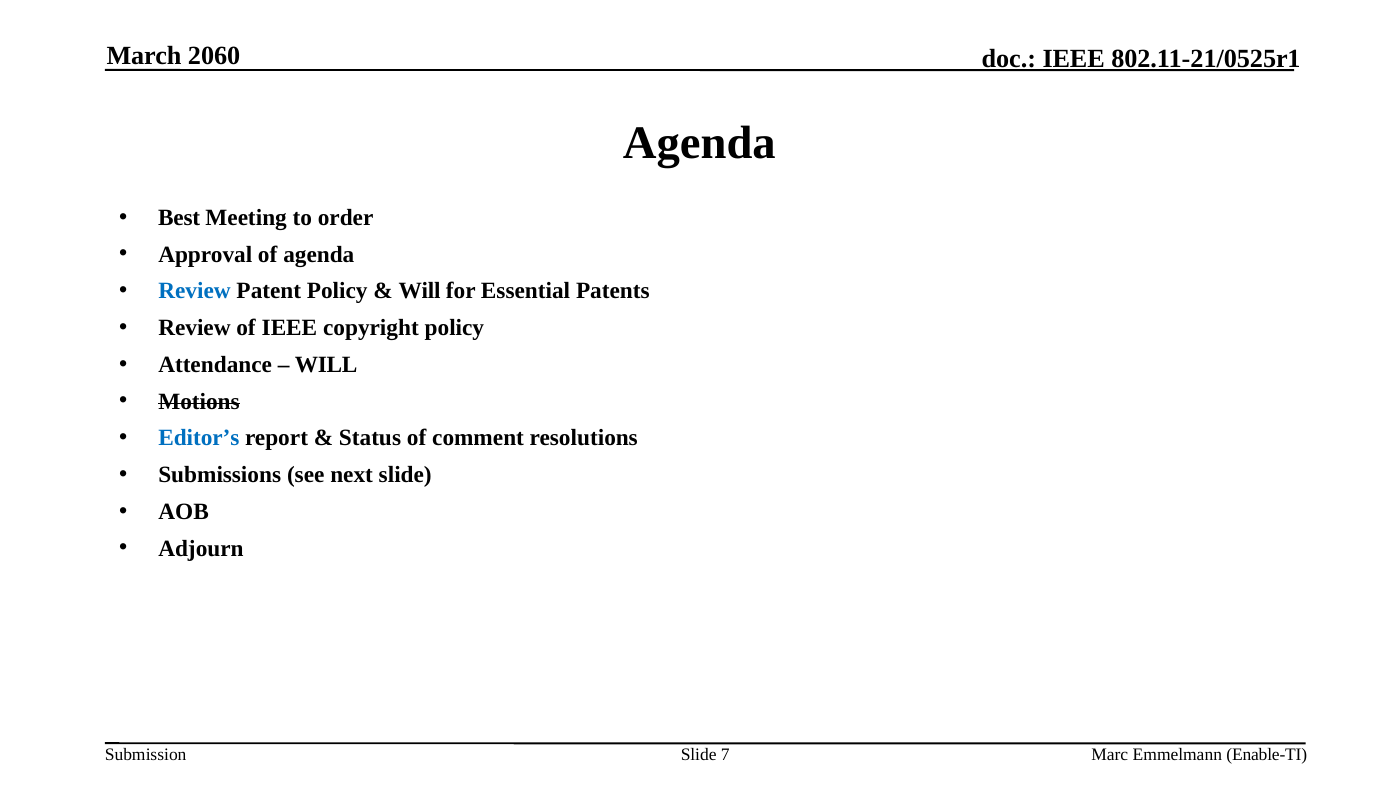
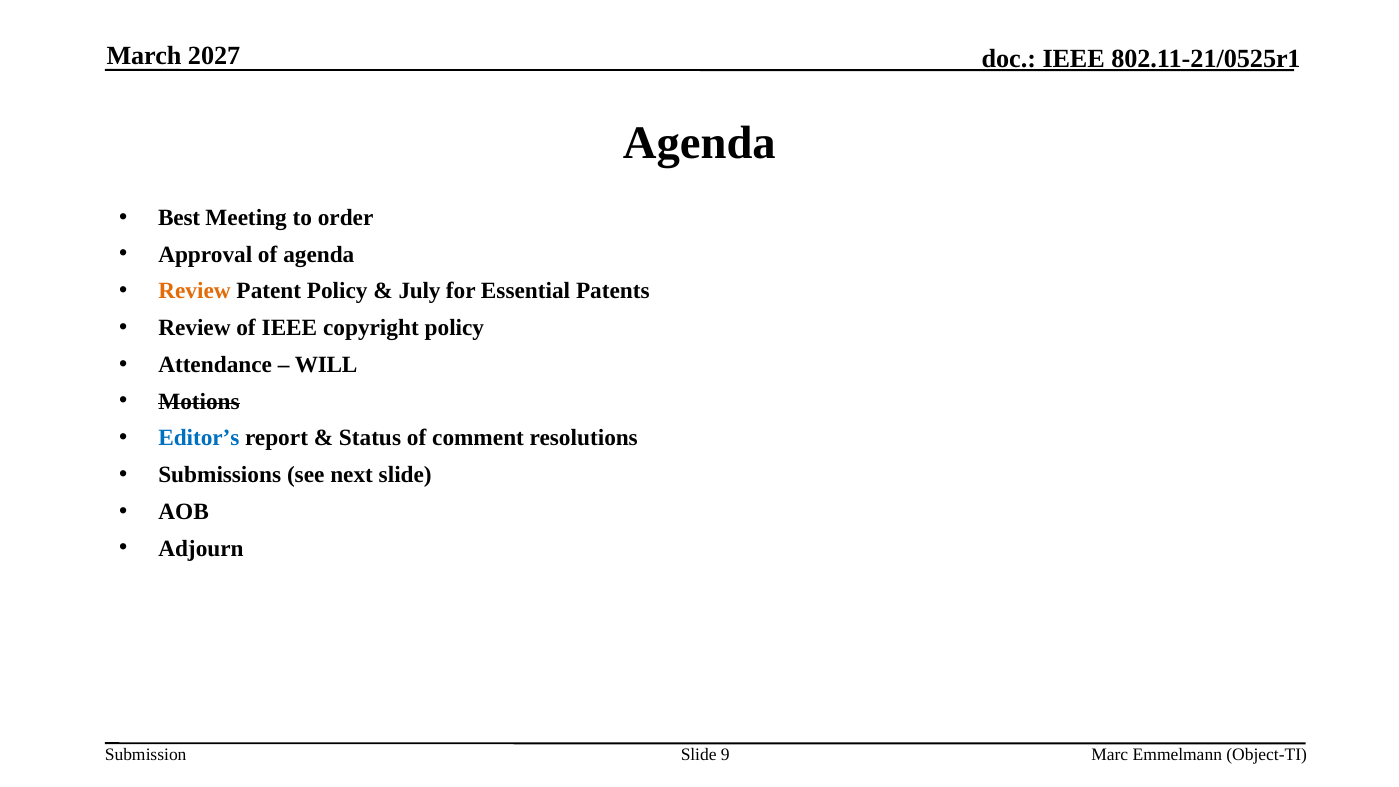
2060: 2060 -> 2027 (214, 56)
Review colour: blue -> orange (194, 291)
Will: Will -> July (420, 291)
7: 7 -> 9 (725, 755)
Enable-TI: Enable-TI -> Object-TI (1267, 755)
